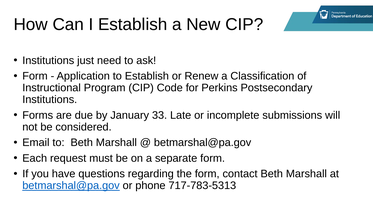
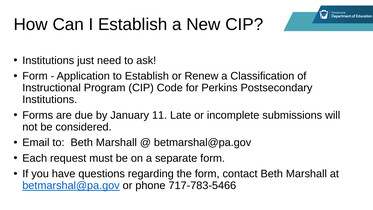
33: 33 -> 11 (160, 115)
717-783-5313: 717-783-5313 -> 717-783-5466 (202, 185)
